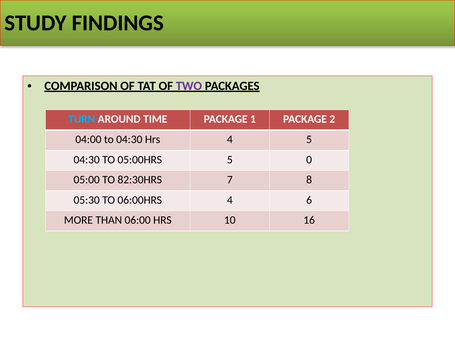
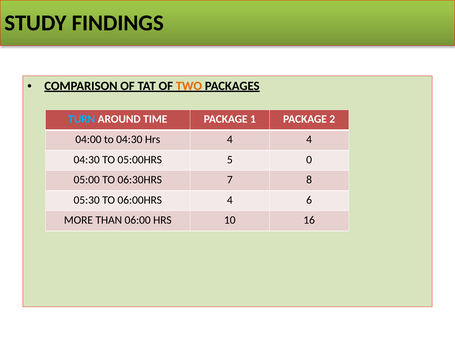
TWO colour: purple -> orange (189, 86)
4 5: 5 -> 4 (309, 140)
82:30HRS: 82:30HRS -> 06:30HRS (140, 180)
